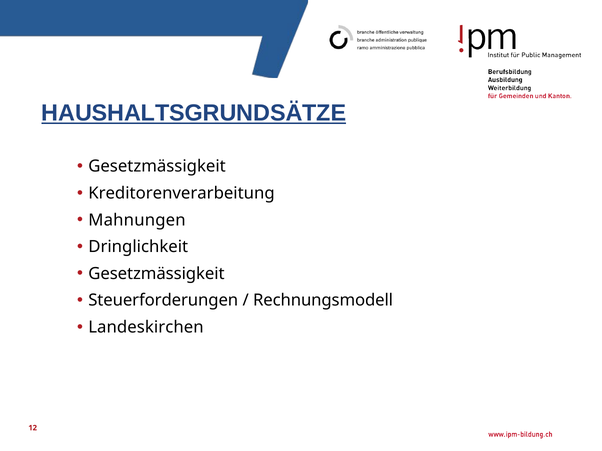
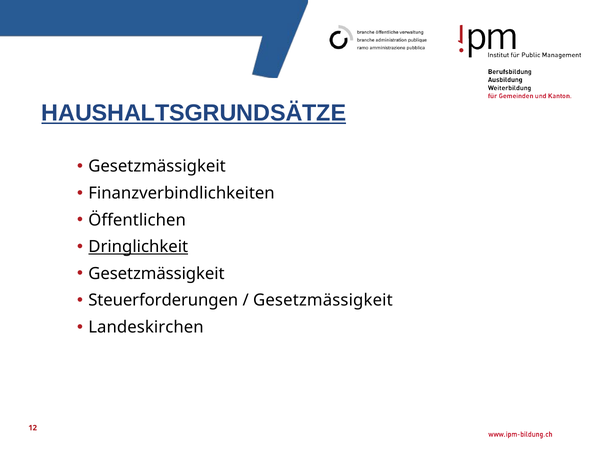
Kreditorenverarbeitung: Kreditorenverarbeitung -> Finanzverbindlichkeiten (182, 193)
Mahnungen: Mahnungen -> Öffentlichen (137, 220)
Dringlichkeit underline: none -> present (138, 247)
Rechnungsmodell: Rechnungsmodell -> Gesetzmässigkeit (323, 301)
